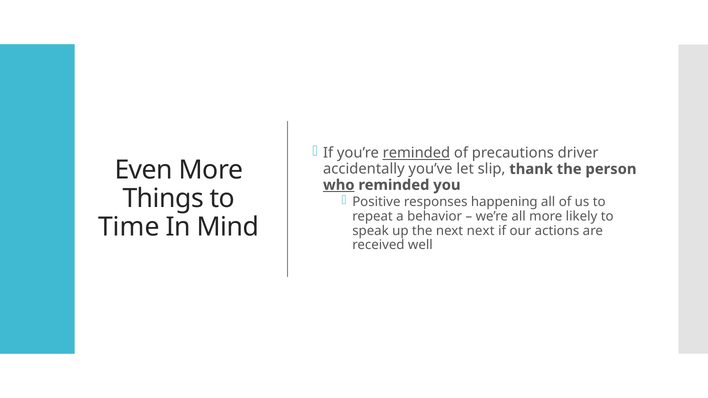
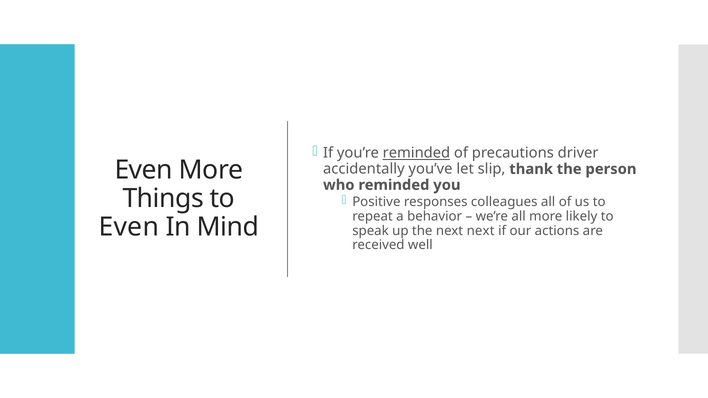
who underline: present -> none (339, 185)
happening: happening -> colleagues (504, 202)
Time: Time -> Even (129, 227)
